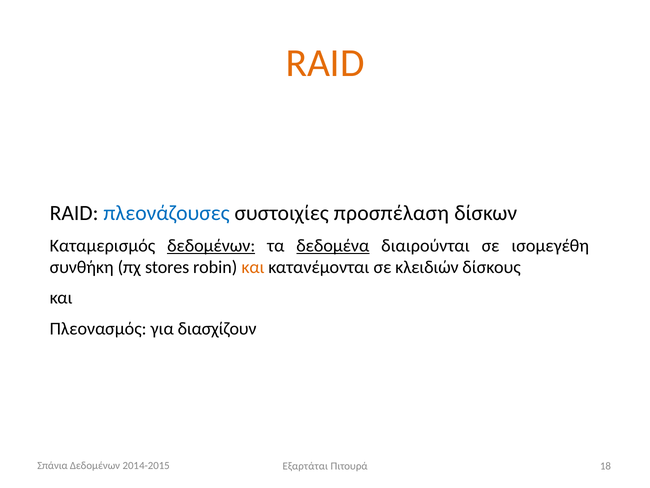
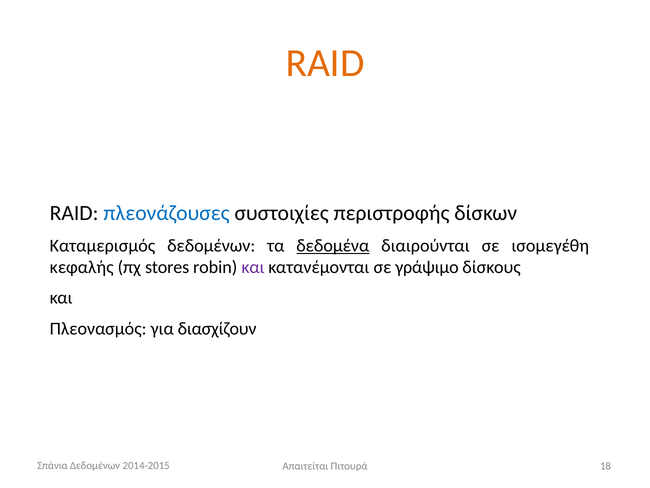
προσπέλαση: προσπέλαση -> περιστροφής (392, 213)
δεδομένων underline: present -> none (211, 245)
συνθήκη: συνθήκη -> κεφαλής (82, 267)
και colour: orange -> purple (253, 267)
κλειδιών: κλειδιών -> γράψιμο (427, 267)
Εξαρτάται: Εξαρτάται -> Απαιτείται (305, 466)
